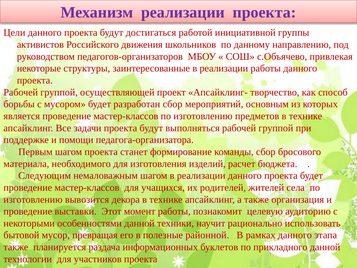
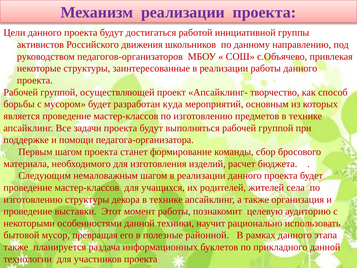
разработан сбор: сбор -> куда (173, 104)
изготовлению вывозится: вывозится -> структуры (87, 199)
